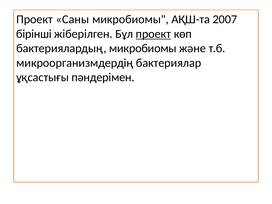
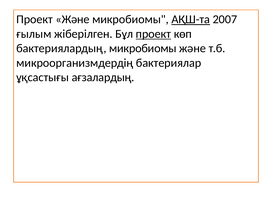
Проект Саны: Саны -> Және (73, 19)
АҚШ-та underline: none -> present (191, 19)
бірінші: бірінші -> ғылым (34, 34)
пәндерімен: пәндерімен -> ағзалардың (103, 77)
